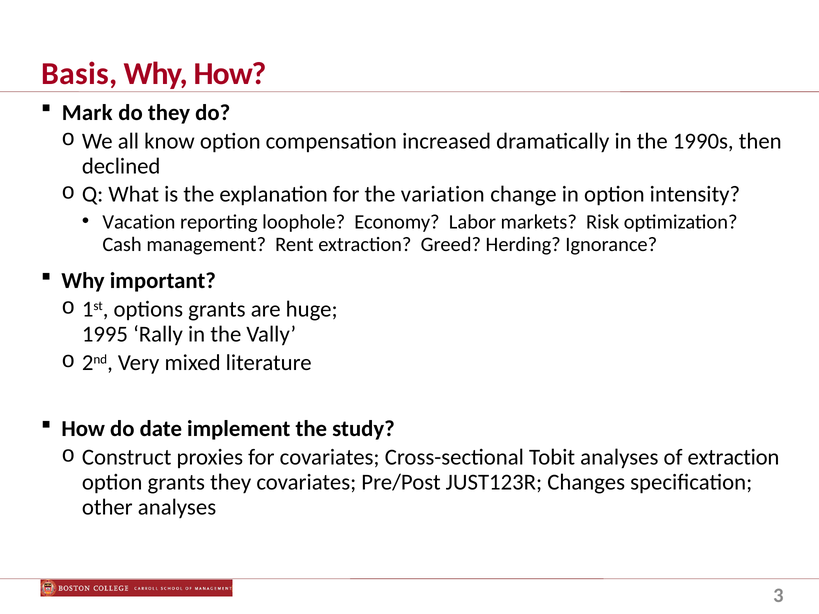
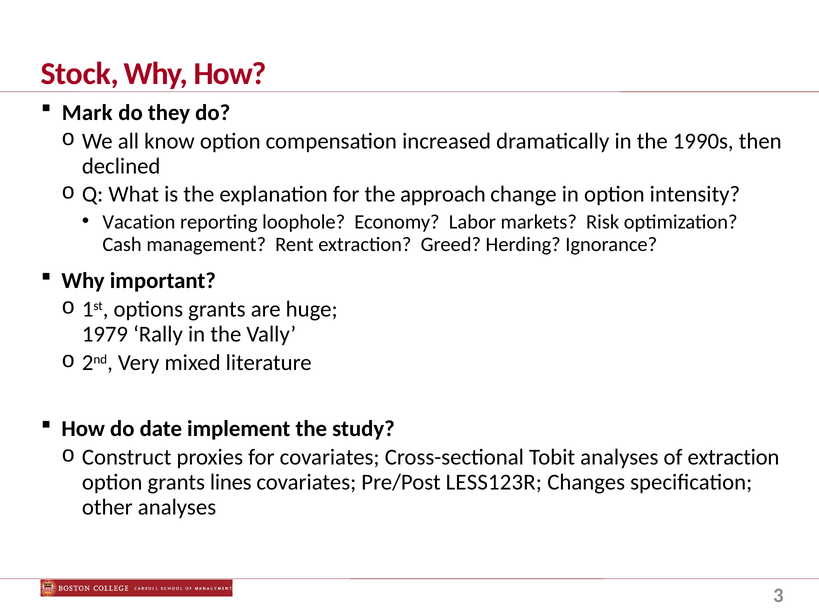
Basis: Basis -> Stock (80, 74)
variation: variation -> approach (443, 195)
1995: 1995 -> 1979 (105, 335)
grants they: they -> lines (231, 482)
JUST123R: JUST123R -> LESS123R (494, 482)
